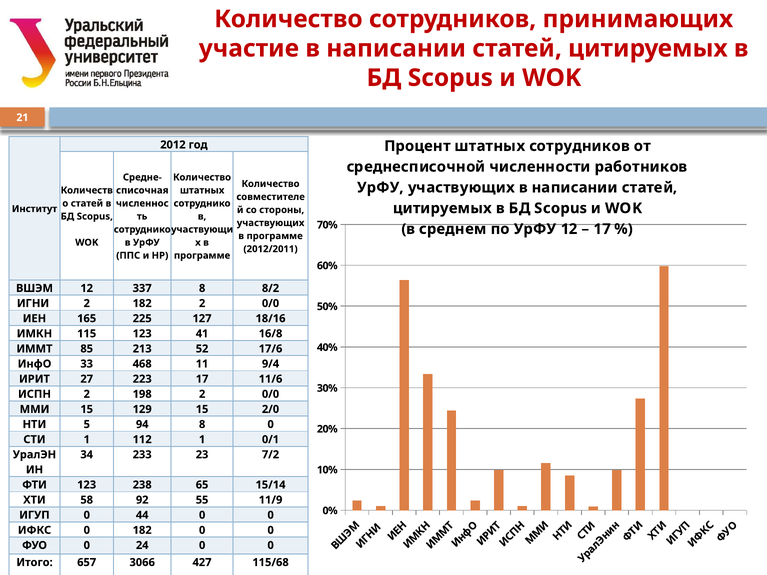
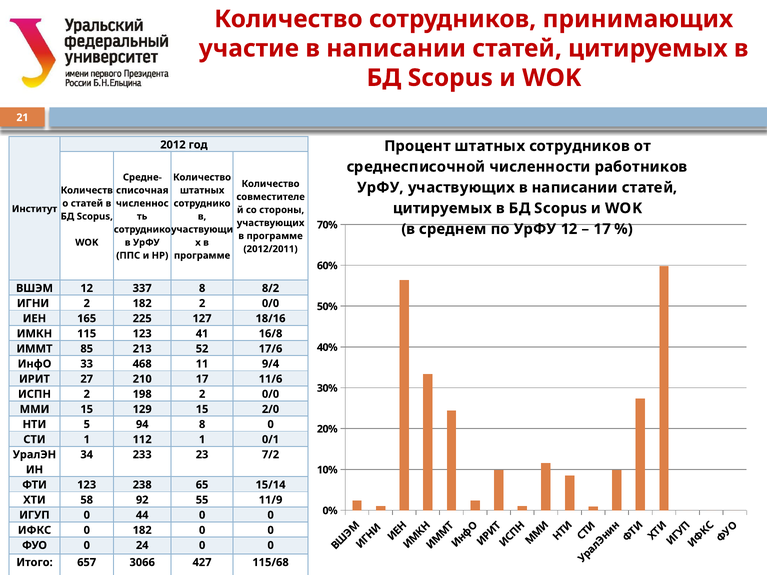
223: 223 -> 210 (142, 379)
